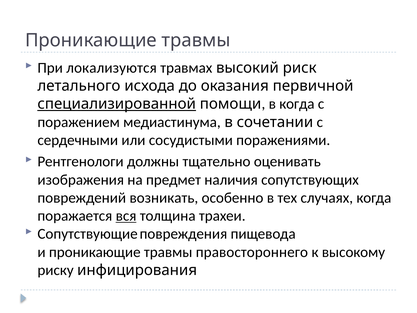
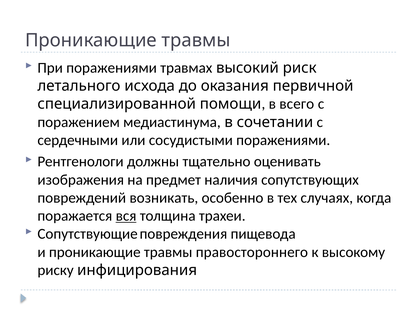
При локализуются: локализуются -> поражениями (112, 68)
специализированной underline: present -> none (117, 104)
в когда: когда -> всего (297, 104)
